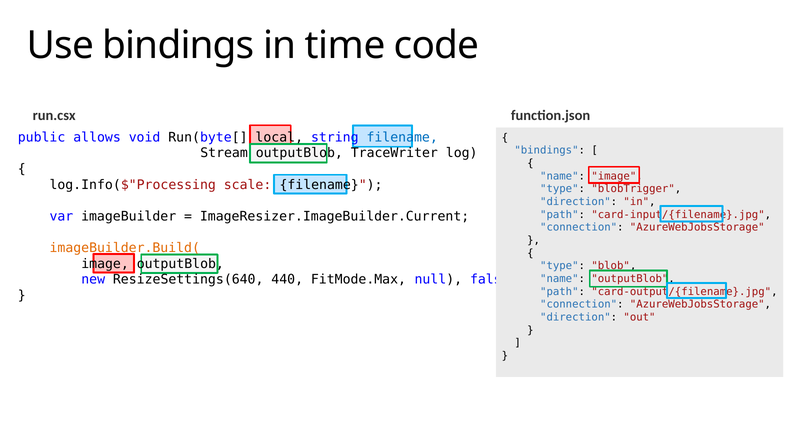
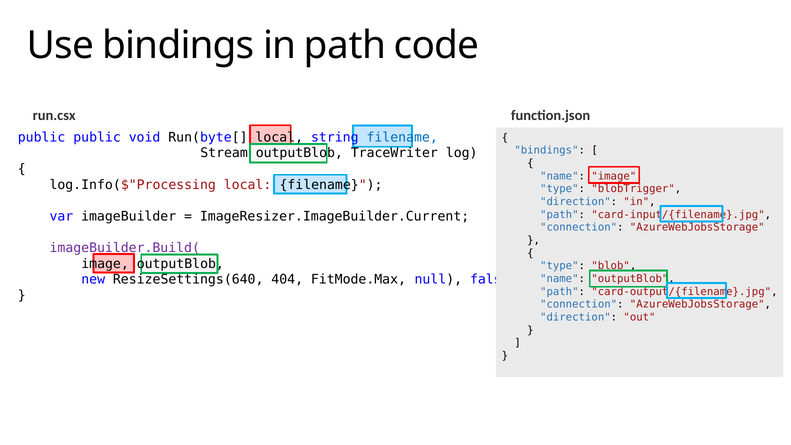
bindings in time: time -> path (345, 45)
public allows: allows -> public (97, 137)
log.Info($"Processing scale: scale -> local (248, 185)
imageBuilder.Build( colour: orange -> purple (125, 248)
440: 440 -> 404 (287, 279)
